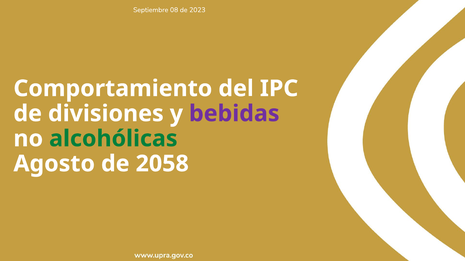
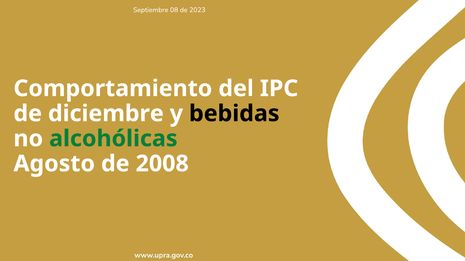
divisiones: divisiones -> diciembre (106, 114)
bebidas colour: purple -> black (234, 114)
2058: 2058 -> 2008 (162, 164)
